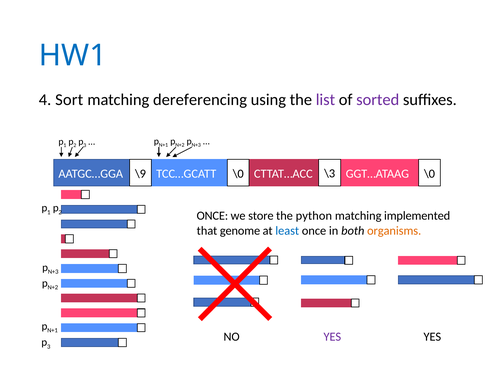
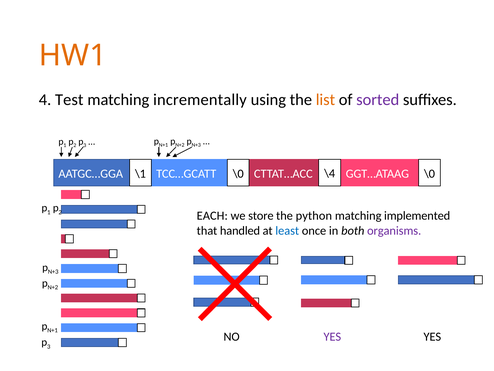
HW1 colour: blue -> orange (73, 55)
Sort: Sort -> Test (69, 100)
dereferencing: dereferencing -> incrementally (200, 100)
list colour: purple -> orange (325, 100)
\9: \9 -> \1 (141, 173)
\3: \3 -> \4 (330, 173)
ONCE: ONCE -> EACH (212, 216)
genome: genome -> handled (240, 230)
organisms colour: orange -> purple (394, 230)
